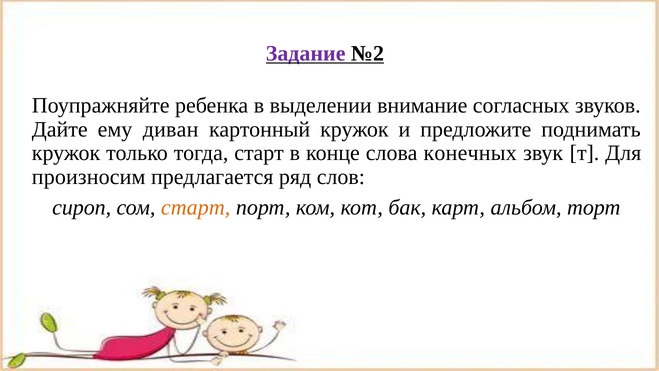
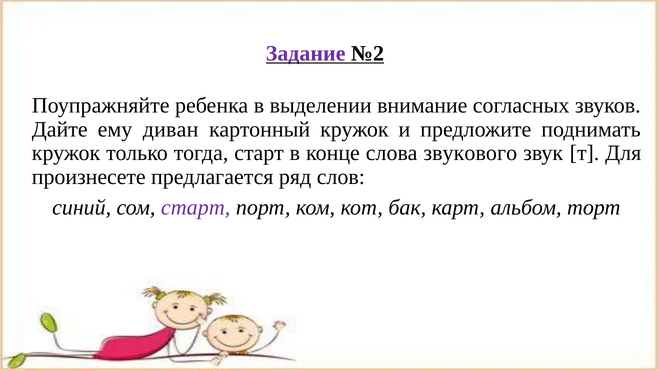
конечных: конечных -> звукового (470, 153)
произносим: произносим -> произнесете (89, 177)
сироп: сироп -> синий (82, 207)
старт colour: orange -> purple (196, 207)
